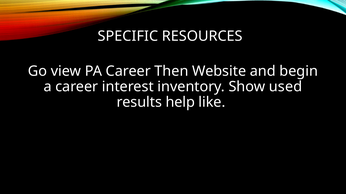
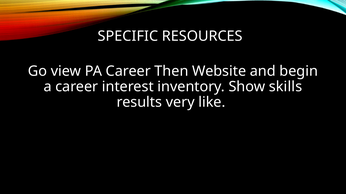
used: used -> skills (286, 87)
help: help -> very (180, 102)
